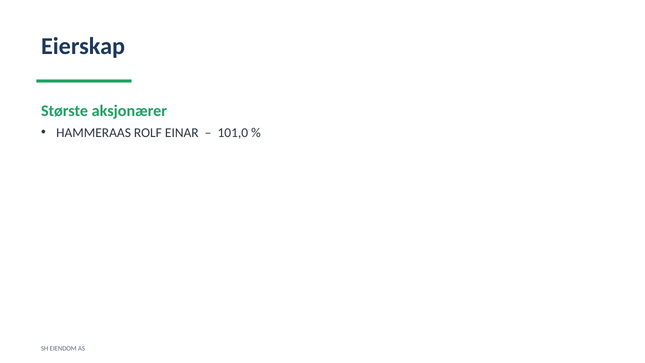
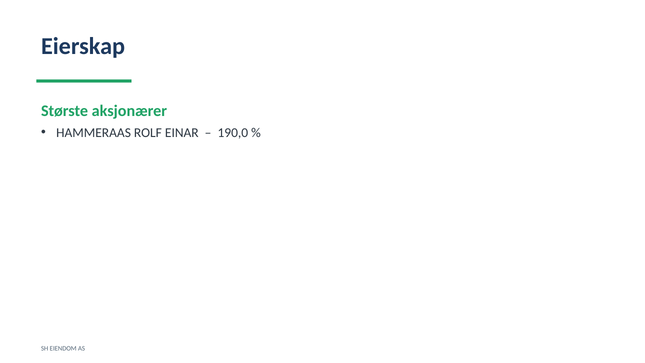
101,0: 101,0 -> 190,0 (233, 133)
